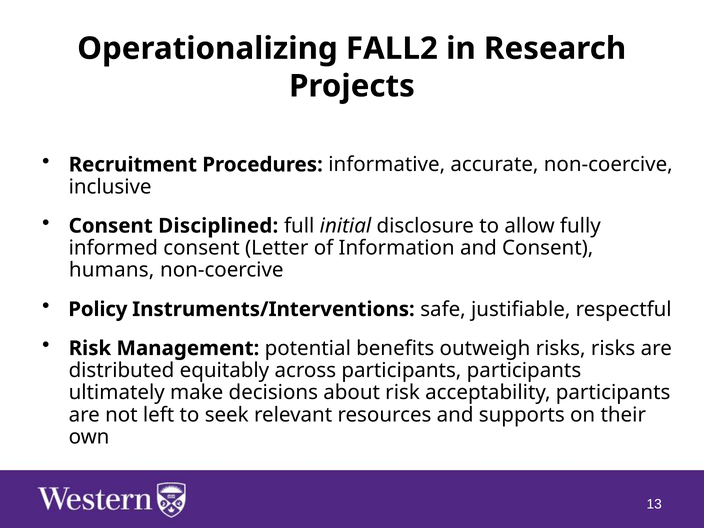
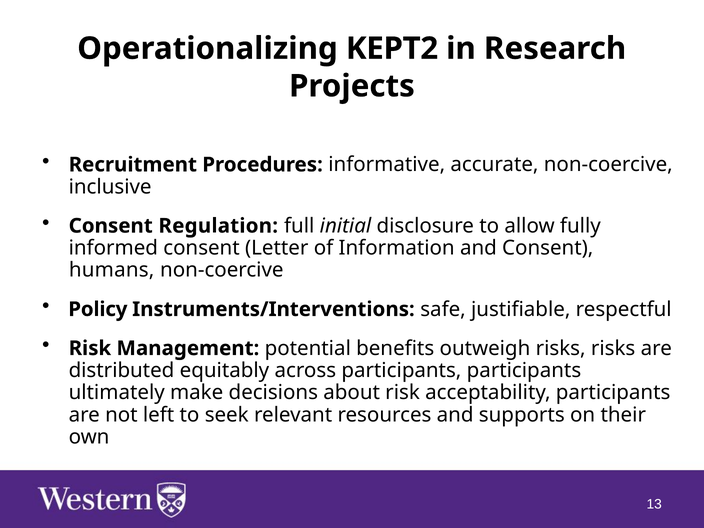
FALL2: FALL2 -> KEPT2 (392, 49)
Disciplined: Disciplined -> Regulation (218, 226)
